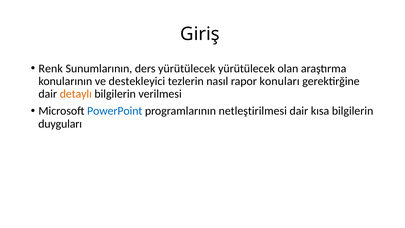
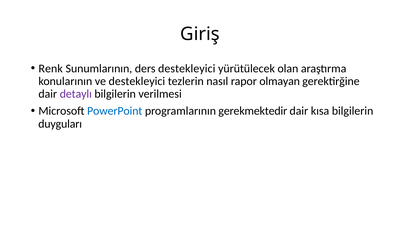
ders yürütülecek: yürütülecek -> destekleyici (187, 68)
konuları: konuları -> olmayan (280, 81)
detaylı colour: orange -> purple (76, 94)
netleştirilmesi: netleştirilmesi -> gerekmektedir (253, 111)
